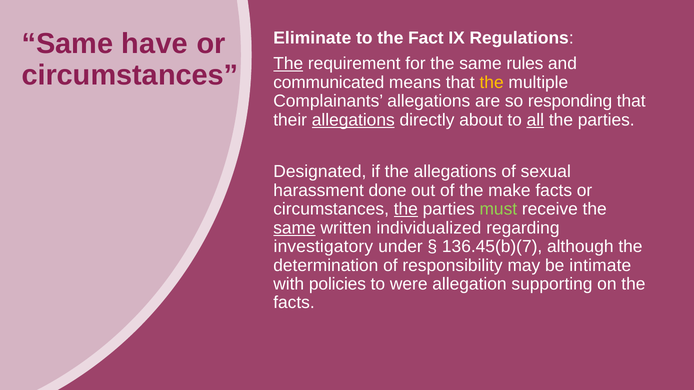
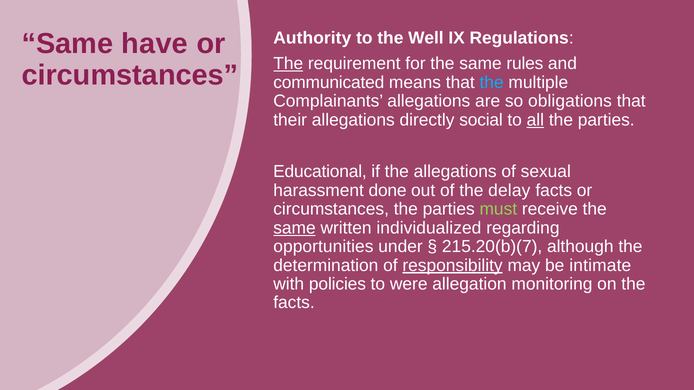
Eliminate: Eliminate -> Authority (312, 38)
Fact: Fact -> Well (426, 38)
the colour: yellow -> light blue (492, 83)
responding: responding -> obligations (570, 101)
allegations underline: present -> none (353, 120)
about: about -> social (481, 120)
Designated: Designated -> Educational (320, 172)
make: make -> delay (509, 191)
the underline: present -> none (406, 209)
investigatory: investigatory -> opportunities (323, 247)
136.45(b)(7: 136.45(b)(7 -> 215.20(b)(7 (492, 247)
responsibility underline: none -> present (453, 266)
supporting: supporting -> monitoring (552, 284)
